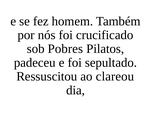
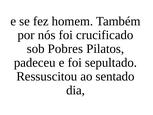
clareou: clareou -> sentado (115, 76)
